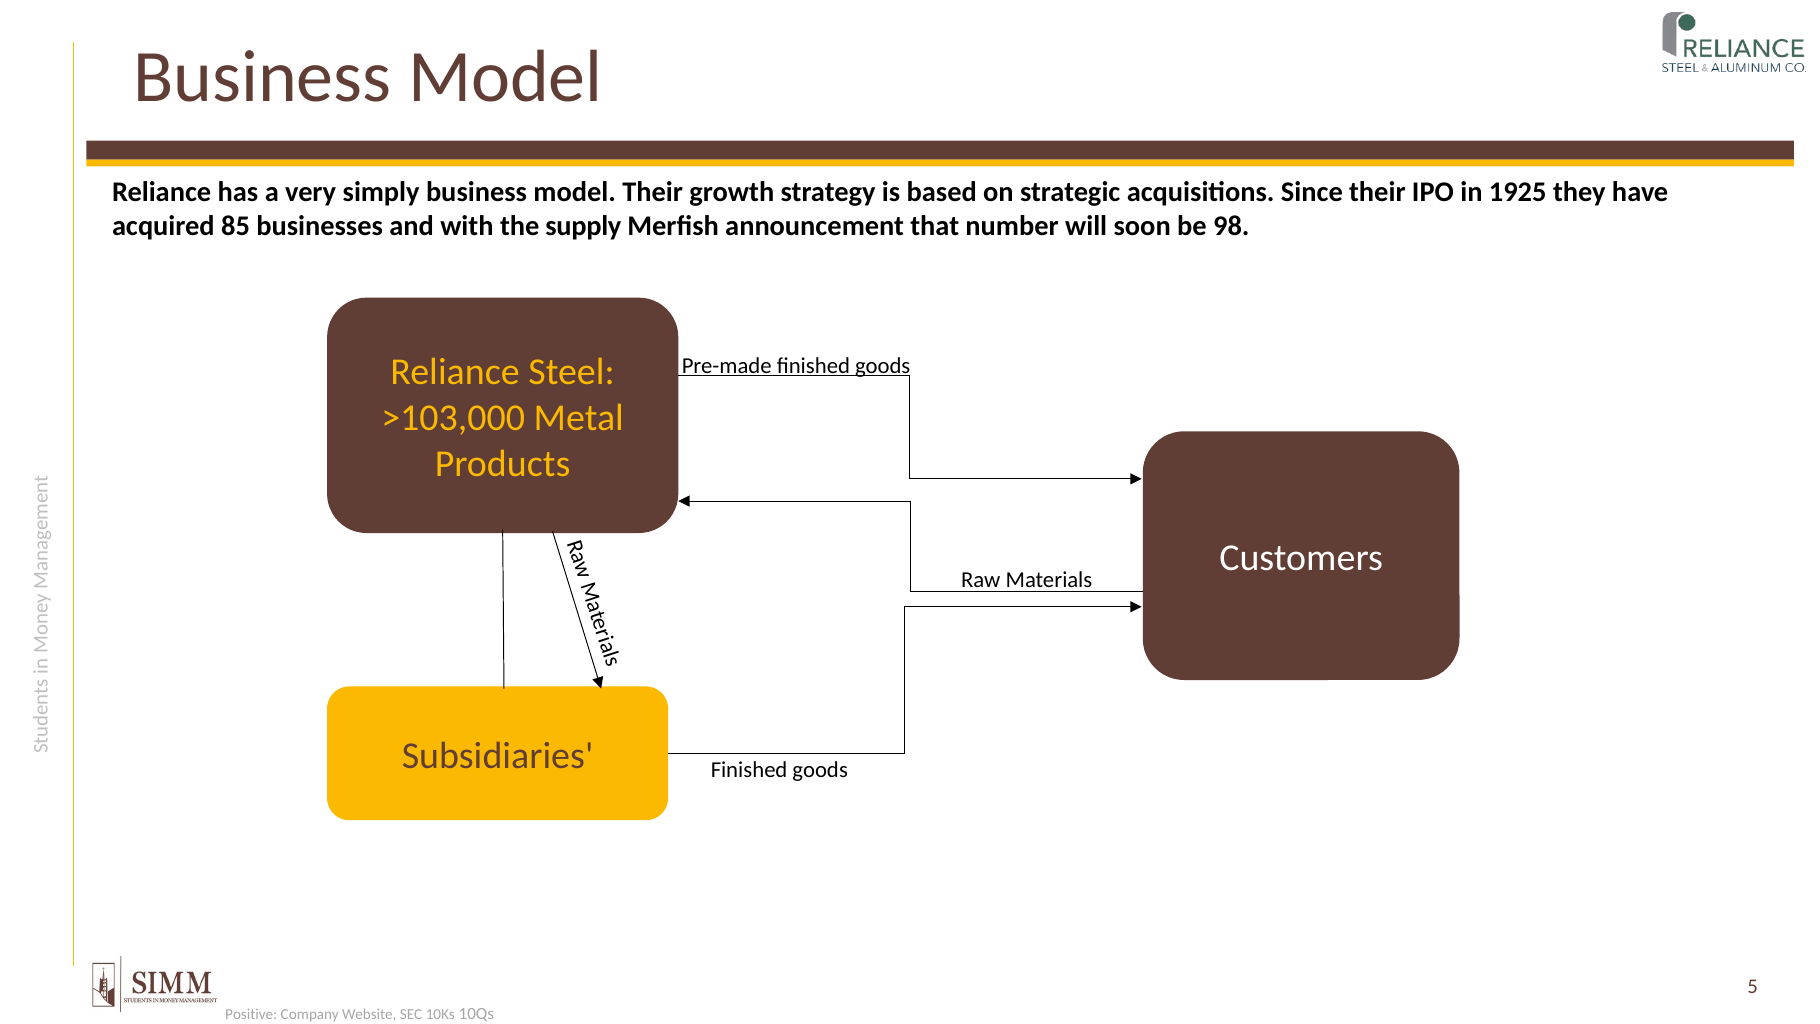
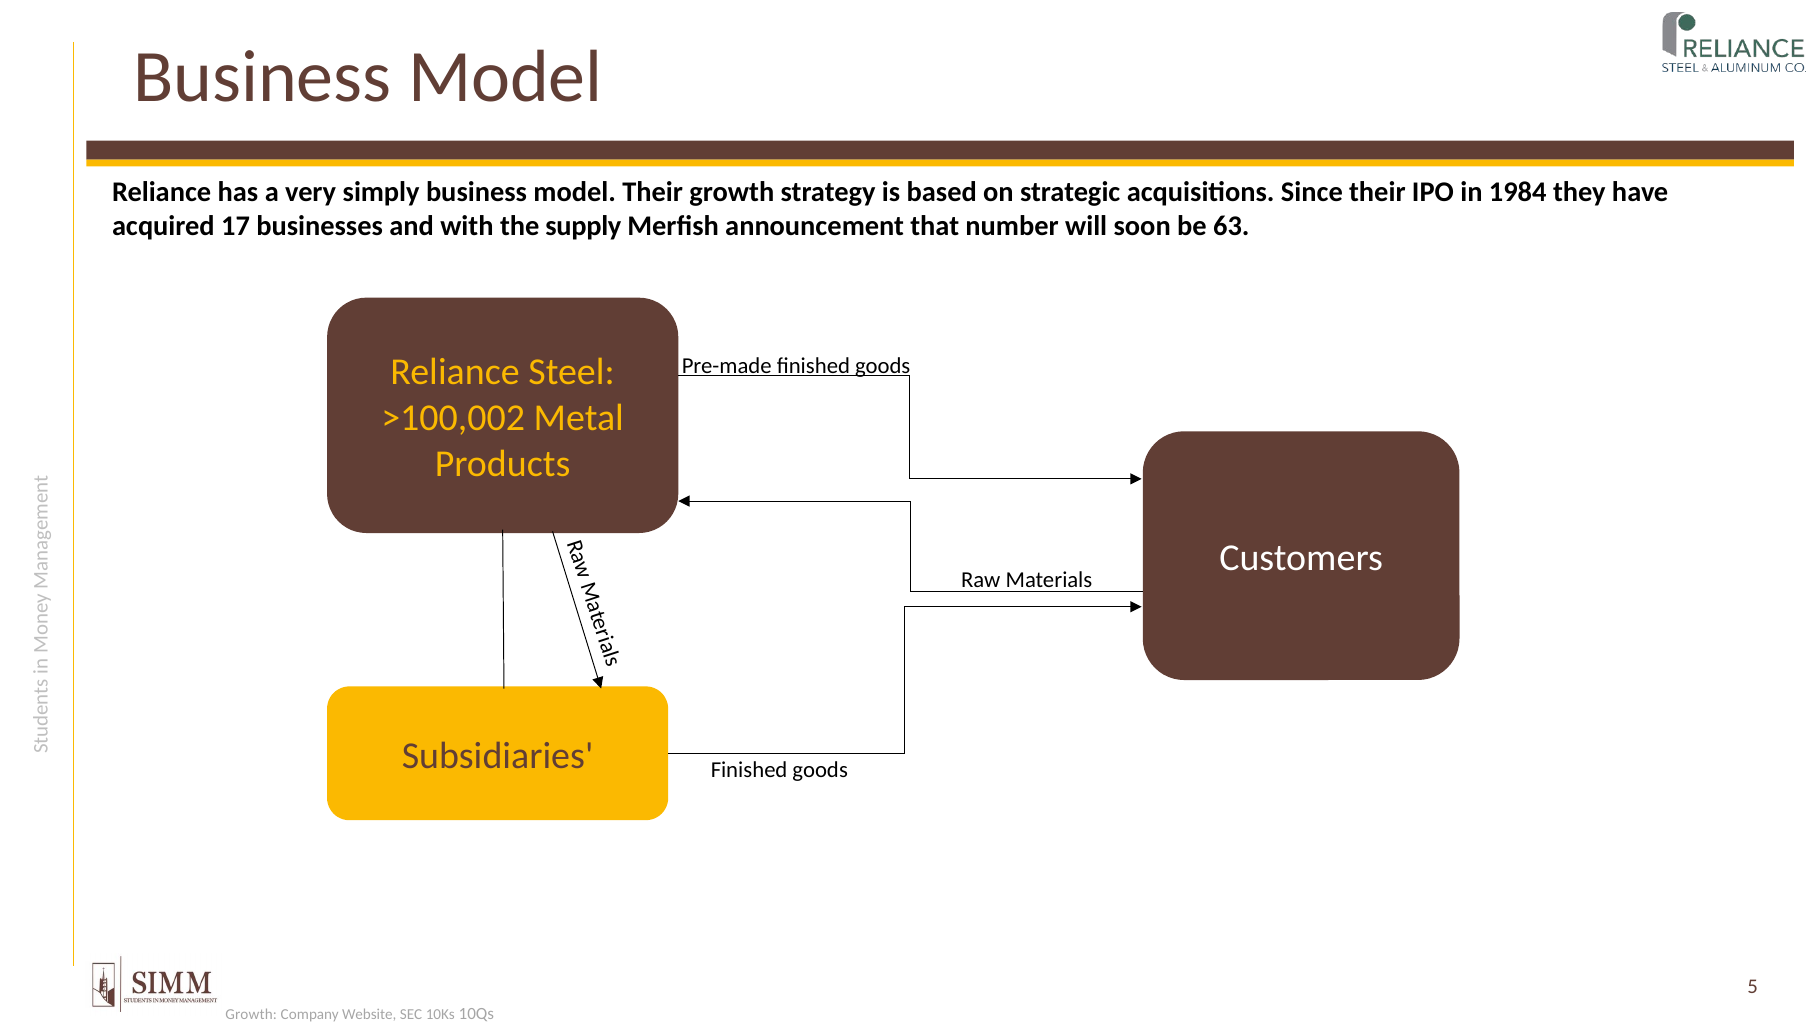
1925: 1925 -> 1984 (1518, 192)
85: 85 -> 17 (236, 226)
98: 98 -> 63 (1231, 226)
>103,000: >103,000 -> >100,002 (453, 418)
Positive: Positive -> Growth (251, 1014)
